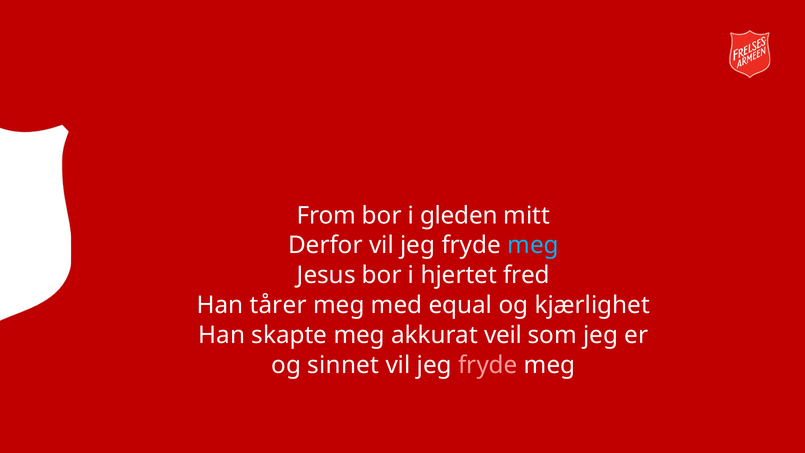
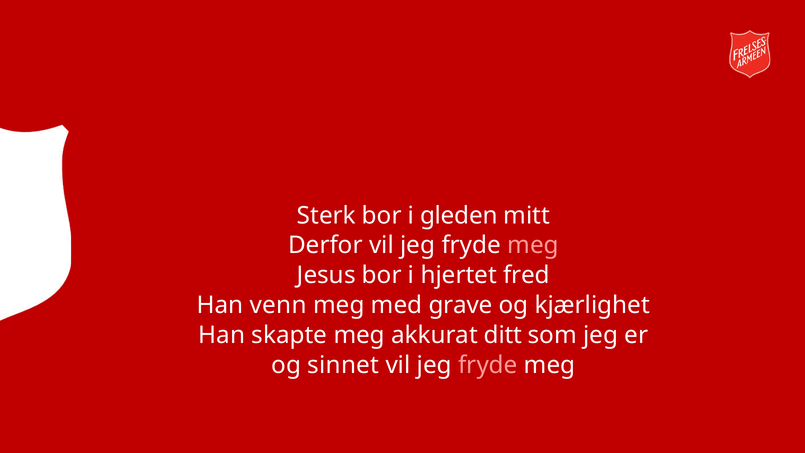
From: From -> Sterk (326, 215)
meg colour: light blue -> pink (533, 245)
tårer: tårer -> venn (278, 305)
equal: equal -> grave (461, 305)
veil: veil -> ditt (503, 335)
